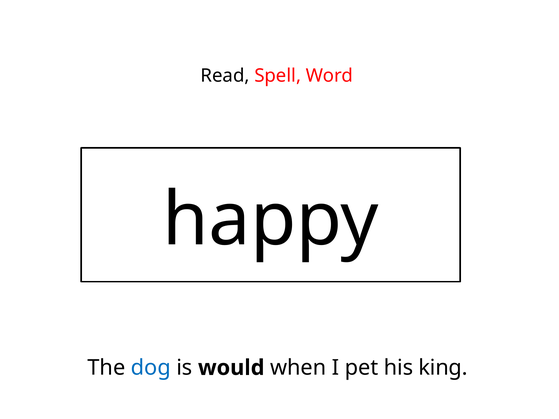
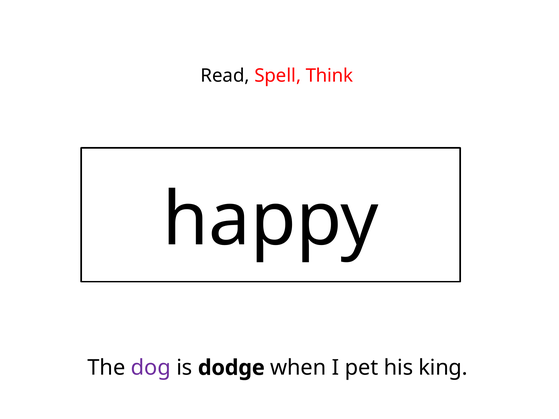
Word: Word -> Think (329, 76)
dog colour: blue -> purple (151, 368)
would: would -> dodge (231, 368)
